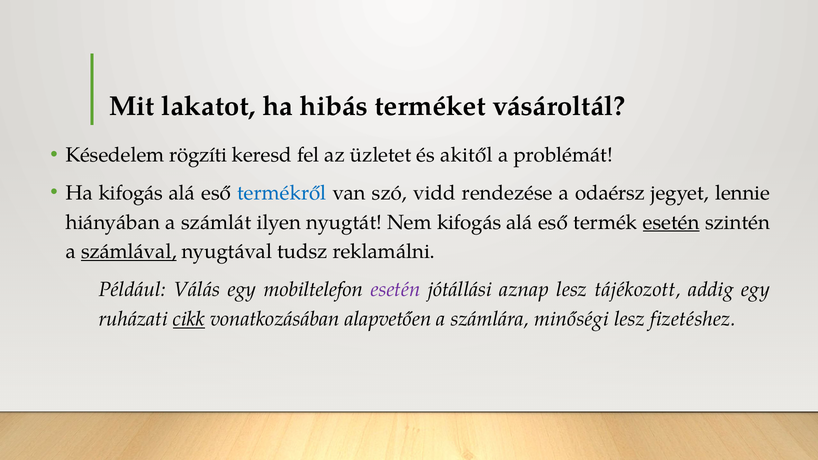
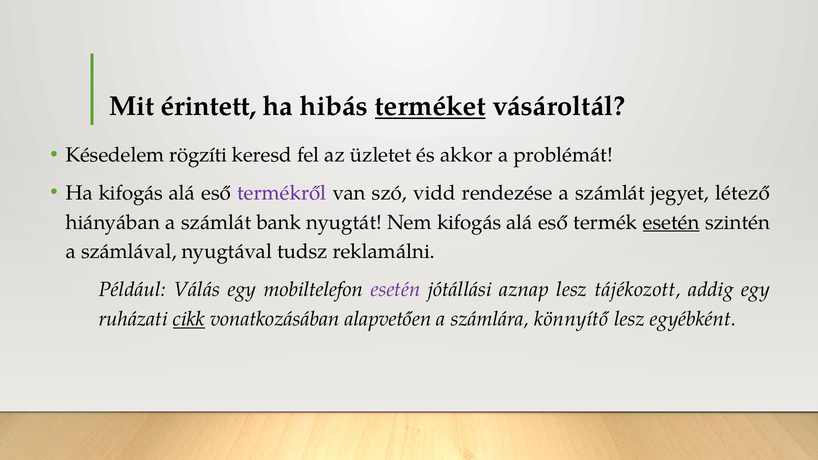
lakatot: lakatot -> érintett (209, 106)
terméket underline: none -> present (430, 106)
akitől: akitől -> akkor (467, 155)
termékről colour: blue -> purple (282, 193)
odaérsz: odaérsz -> számlát (610, 193)
lennie: lennie -> létező (743, 193)
ilyen: ilyen -> bank (279, 222)
számlával underline: present -> none (129, 252)
minőségi: minőségi -> könnyítő (571, 319)
fizetéshez: fizetéshez -> egyébként (693, 319)
